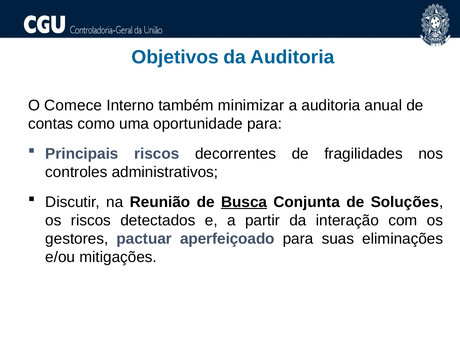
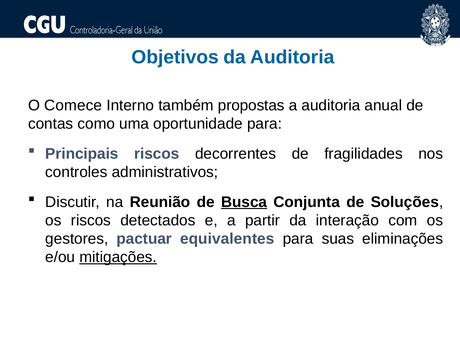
minimizar: minimizar -> propostas (251, 105)
aperfeiçoado: aperfeiçoado -> equivalentes (227, 239)
mitigações underline: none -> present (118, 257)
